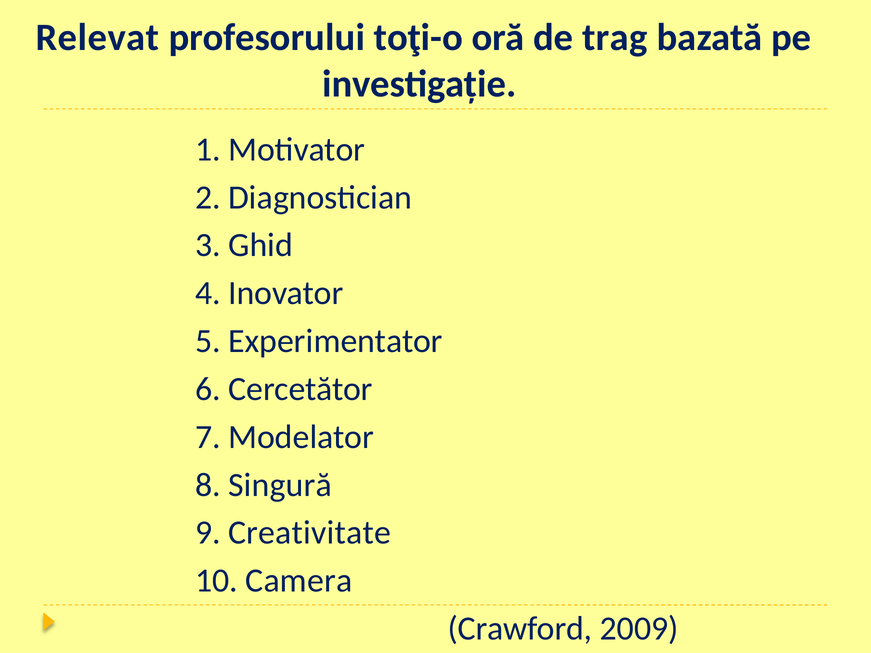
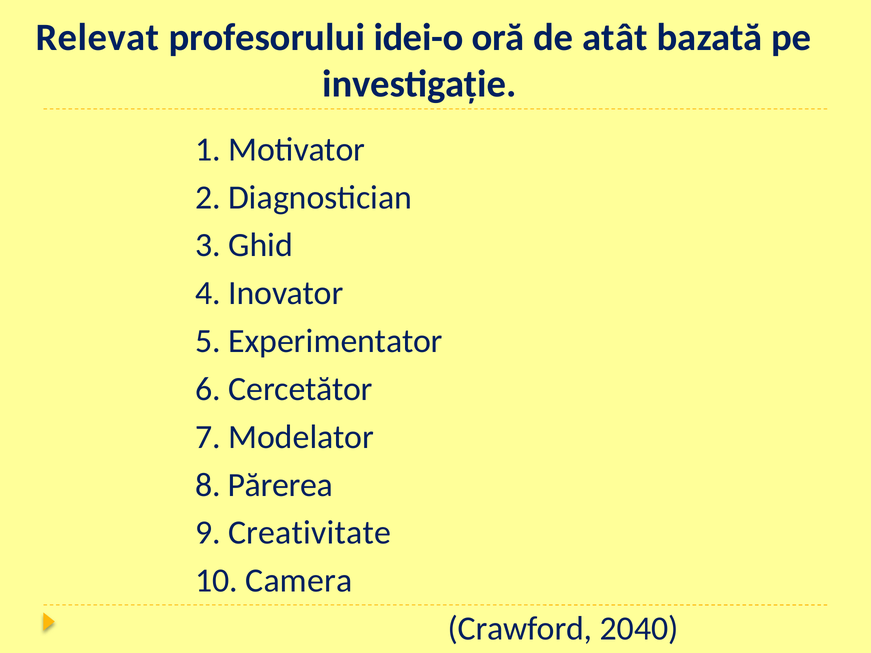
toţi-o: toţi-o -> idei-o (418, 38)
trag: trag -> atât (615, 38)
Singură: Singură -> Părerea (280, 485)
2009: 2009 -> 2040 (639, 629)
